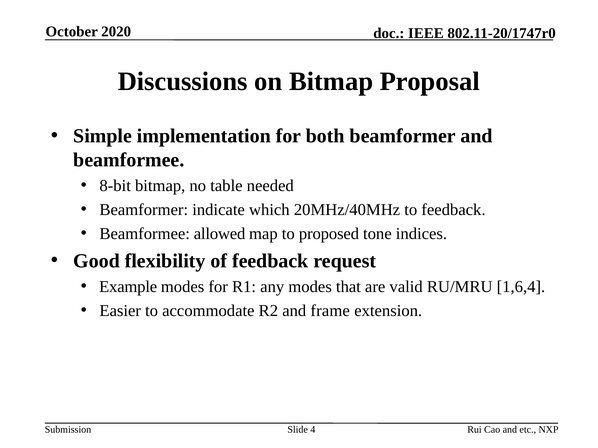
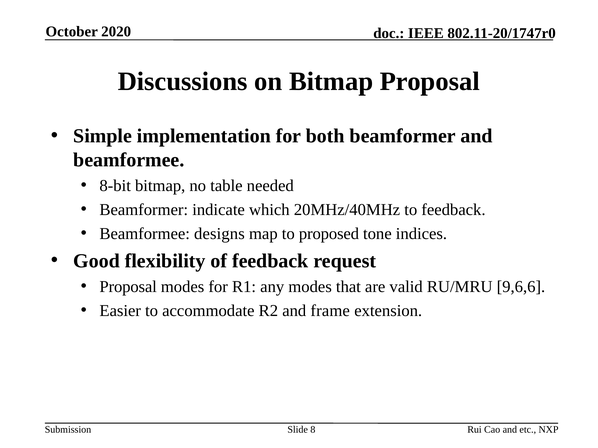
allowed: allowed -> designs (219, 234)
Example: Example -> Proposal (128, 287)
1,6,4: 1,6,4 -> 9,6,6 (521, 287)
4: 4 -> 8 (313, 430)
